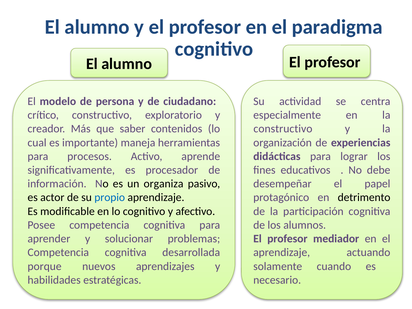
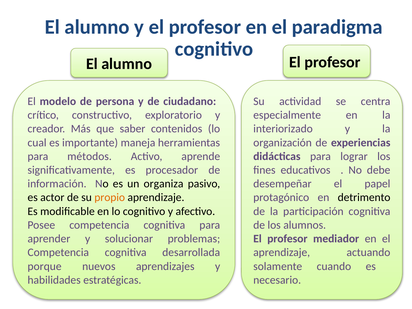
constructivo: constructivo -> interiorizado (283, 129)
procesos: procesos -> métodos (90, 156)
propio colour: blue -> orange (110, 198)
